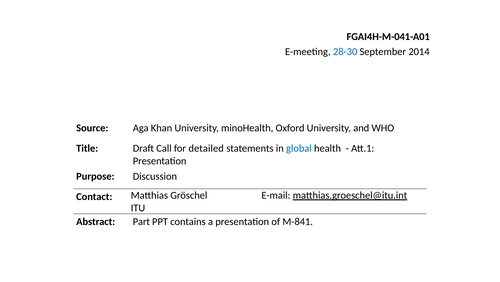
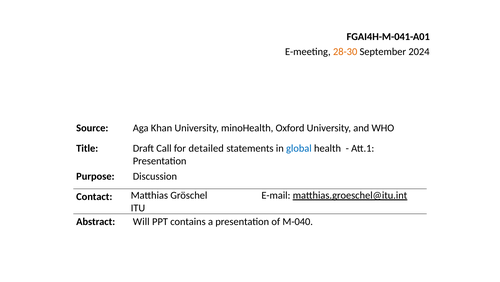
28-30 colour: blue -> orange (345, 52)
2014: 2014 -> 2024 (419, 52)
Part: Part -> Will (141, 221)
M-841: M-841 -> M-040 (298, 221)
